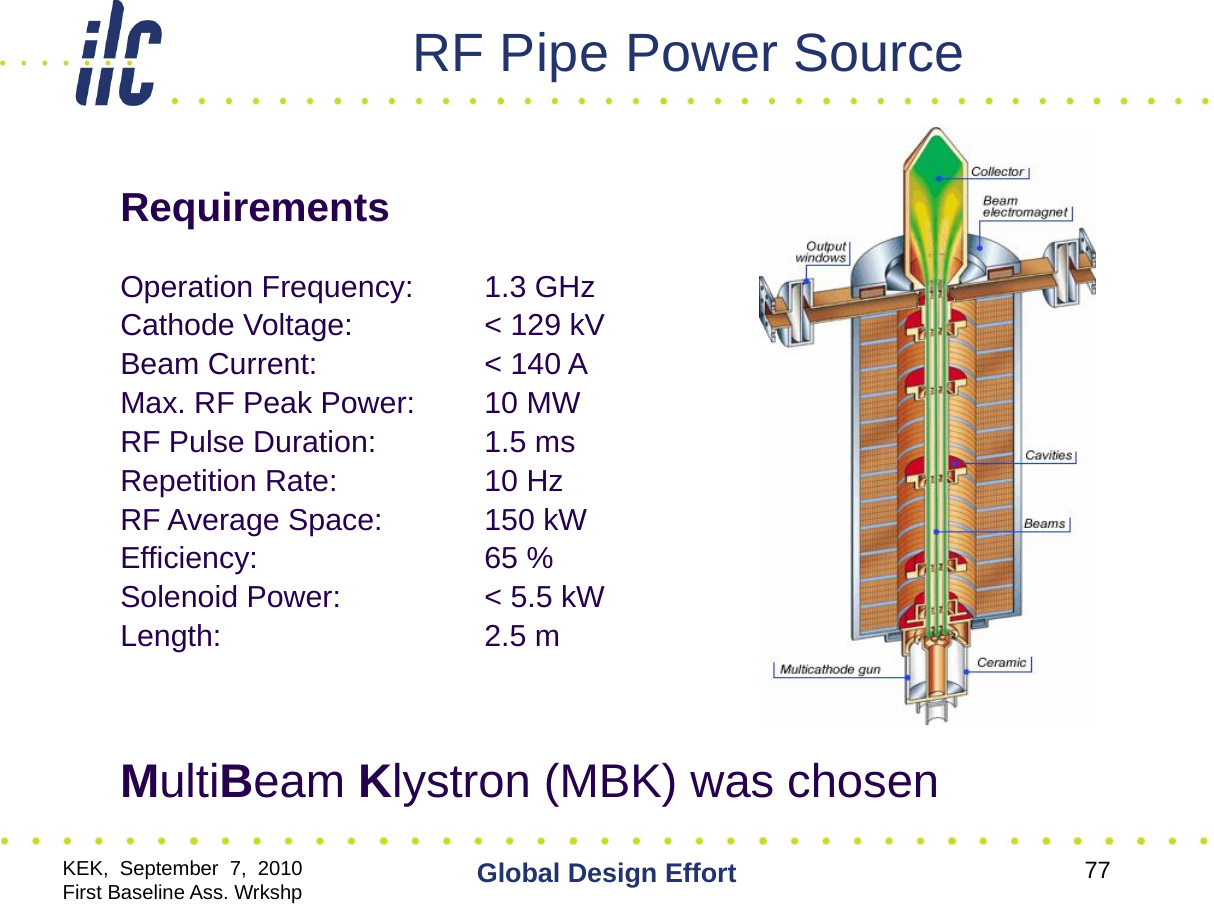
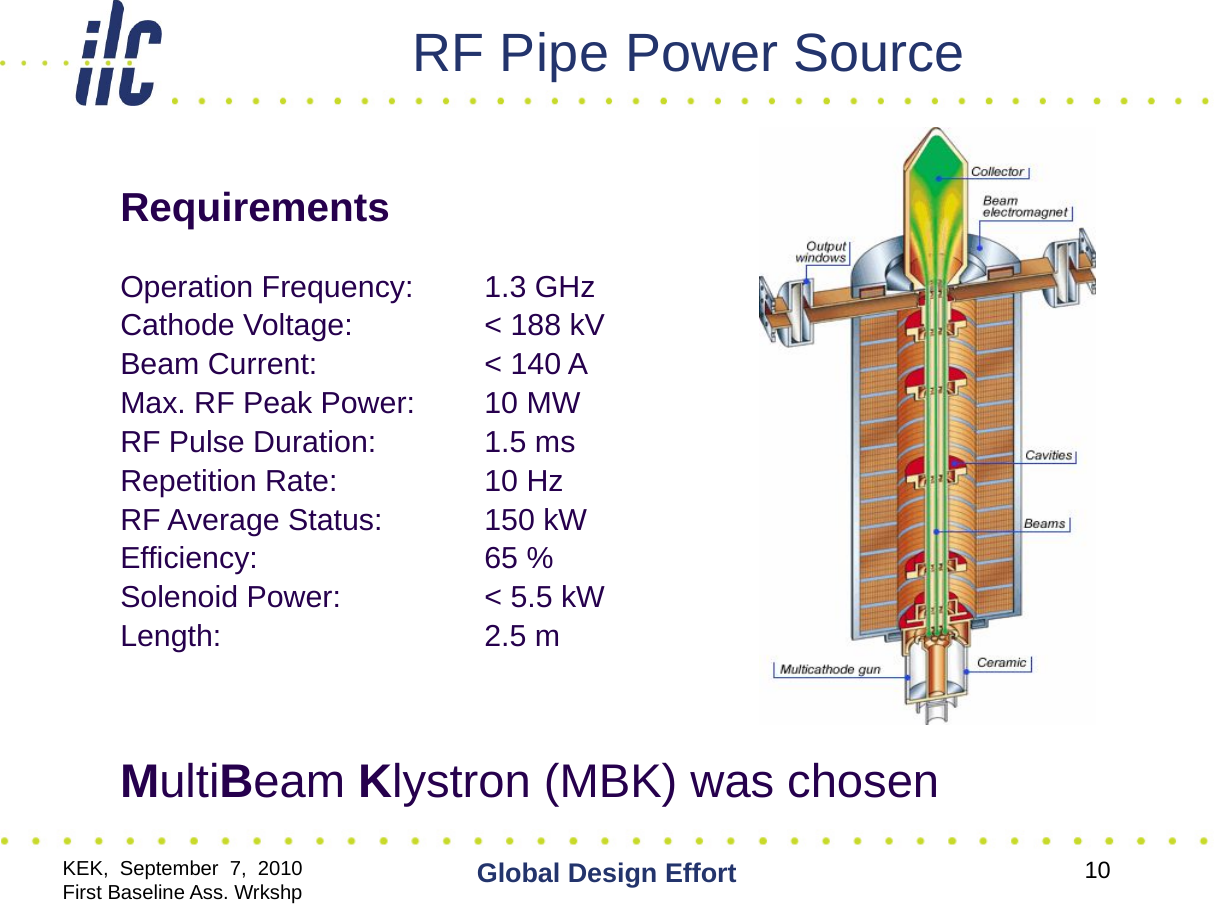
129: 129 -> 188 (536, 326)
Space: Space -> Status (335, 520)
Effort 77: 77 -> 10 (1098, 872)
